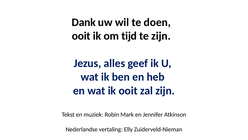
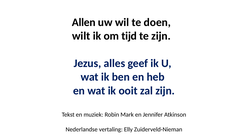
Dank: Dank -> Allen (84, 22)
ooit: ooit -> wilt (81, 36)
